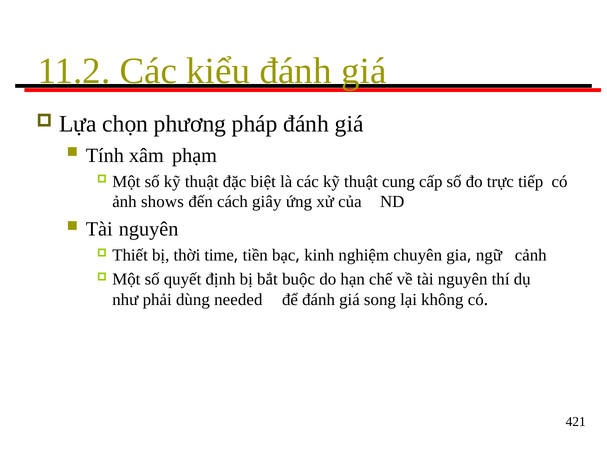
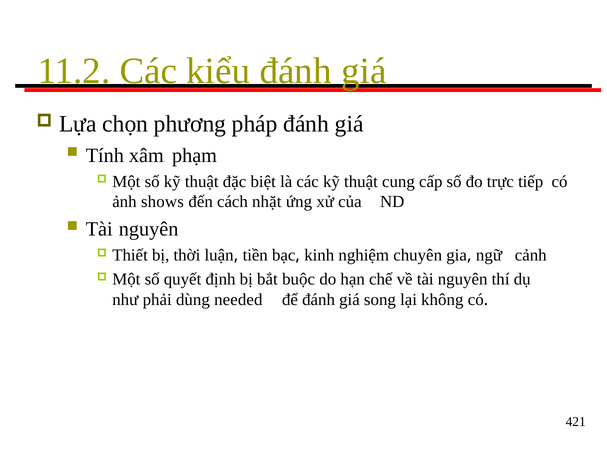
giây: giây -> nhặt (267, 202)
time: time -> luận (219, 255)
